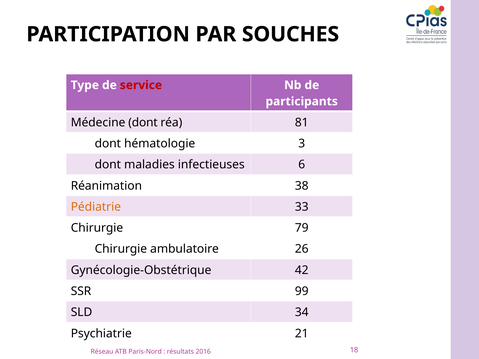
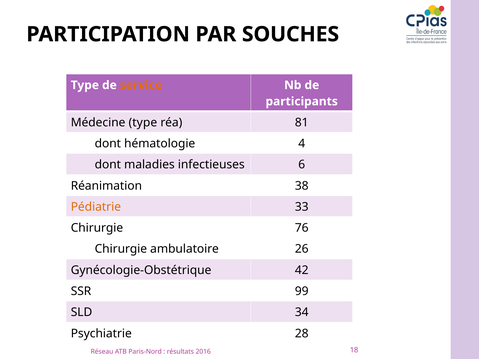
service colour: red -> orange (141, 85)
Médecine dont: dont -> type (143, 123)
3: 3 -> 4 (302, 144)
79: 79 -> 76 (302, 228)
21: 21 -> 28 (302, 334)
